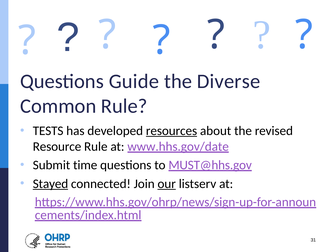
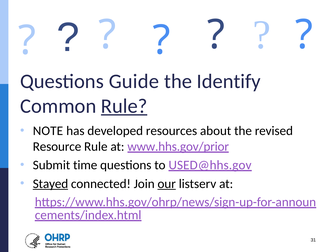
Diverse: Diverse -> Identify (229, 81)
Rule underline: none -> present (124, 106)
TESTS: TESTS -> NOTE (48, 131)
resources underline: present -> none (172, 131)
www.hhs.gov/date: www.hhs.gov/date -> www.hhs.gov/prior (178, 147)
MUST@hhs.gov: MUST@hhs.gov -> USED@hhs.gov (210, 165)
